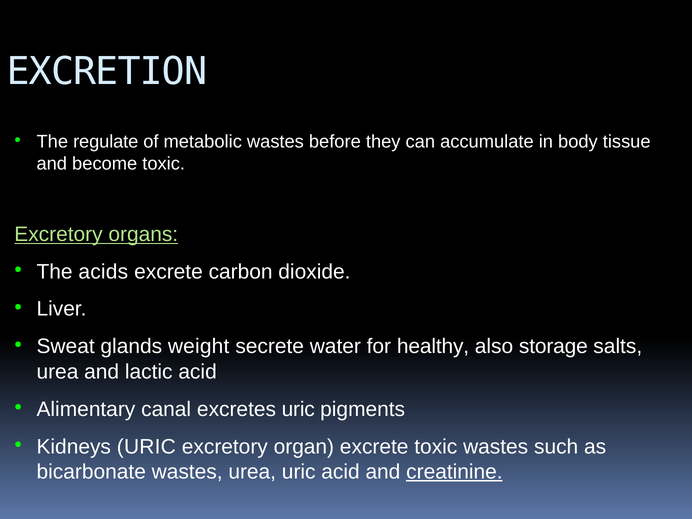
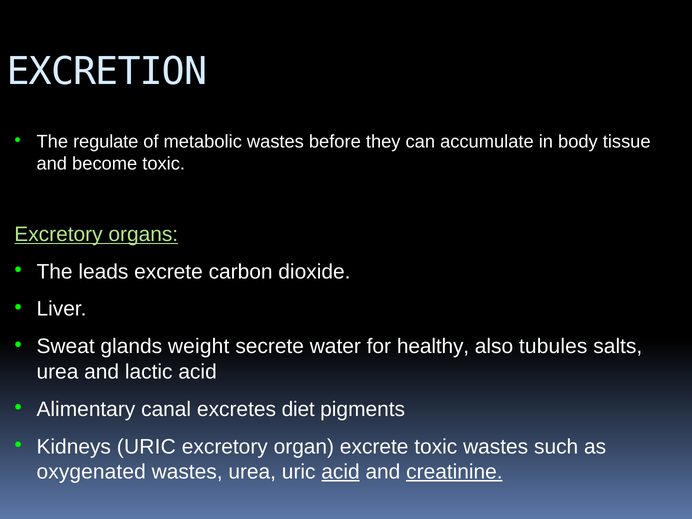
acids: acids -> leads (103, 272)
storage: storage -> tubules (553, 347)
excretes uric: uric -> diet (298, 409)
bicarbonate: bicarbonate -> oxygenated (91, 472)
acid underline: none -> present (340, 472)
